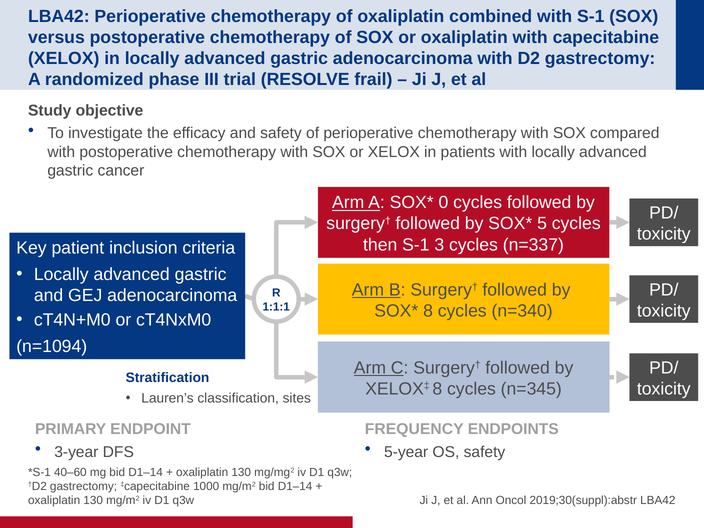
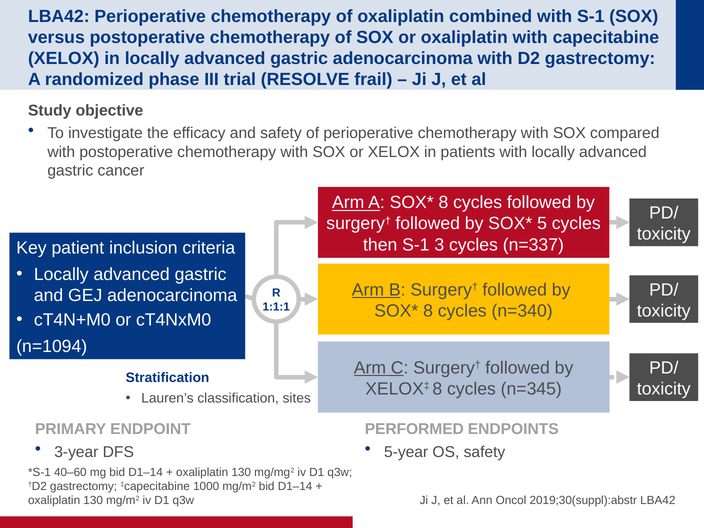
0: 0 -> 8 (443, 203)
FREQUENCY: FREQUENCY -> PERFORMED (414, 429)
